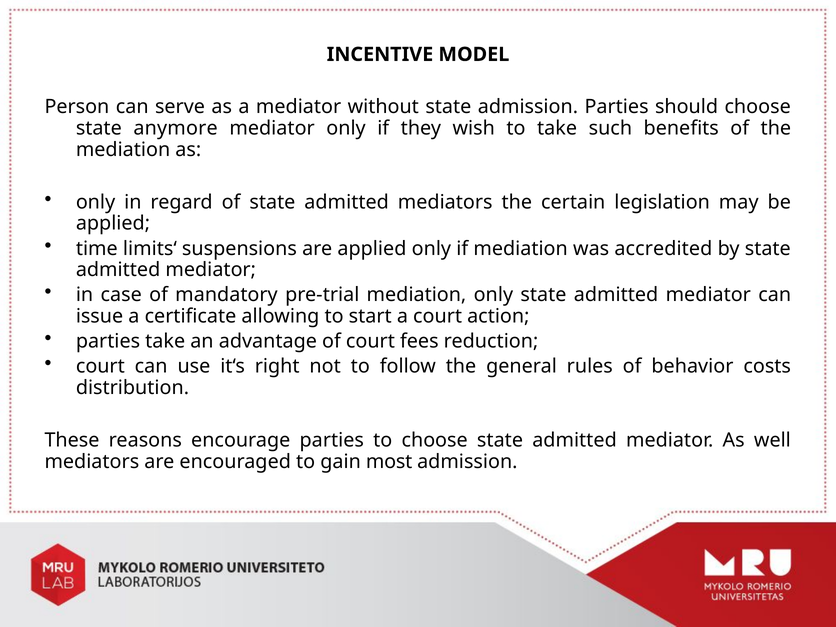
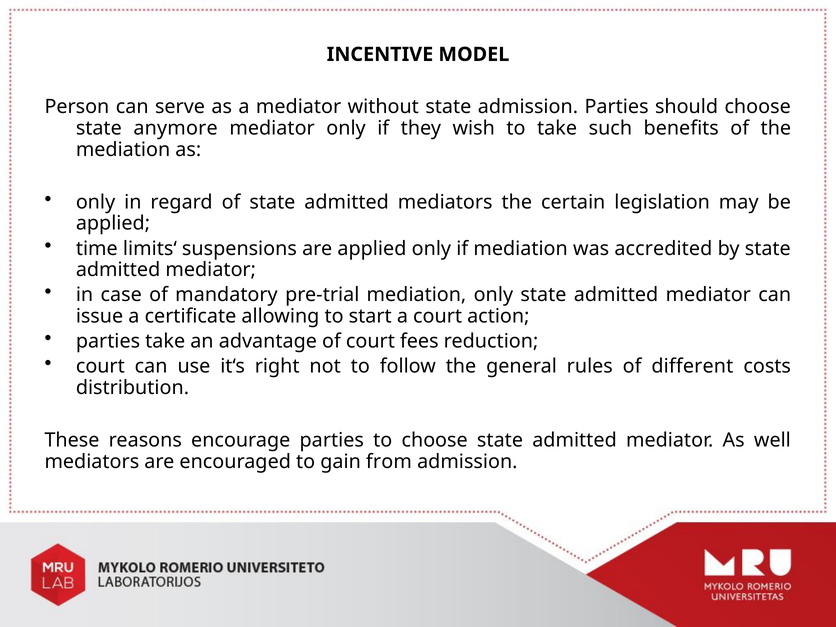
behavior: behavior -> different (692, 366)
most: most -> from (389, 462)
